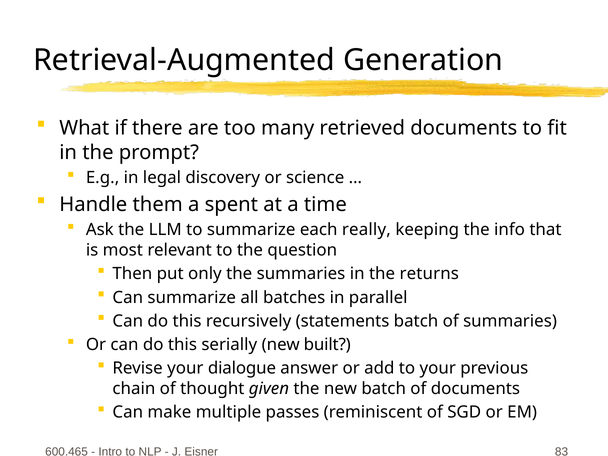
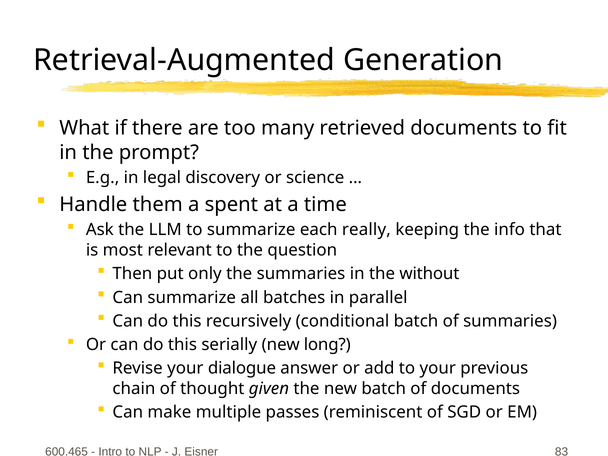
returns: returns -> without (429, 274)
statements: statements -> conditional (342, 321)
built: built -> long (327, 345)
